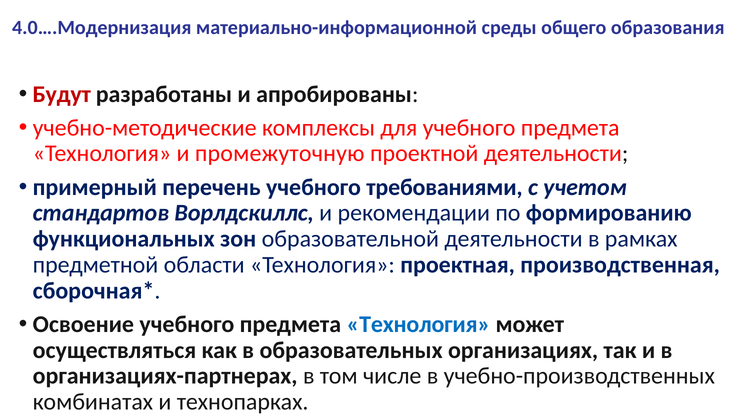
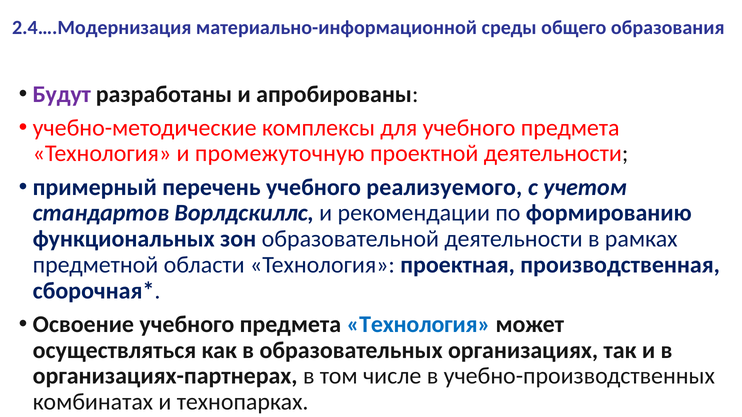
4.0….Модернизация: 4.0….Модернизация -> 2.4….Модернизация (102, 28)
Будут colour: red -> purple (62, 94)
требованиями: требованиями -> реализуемого (444, 187)
